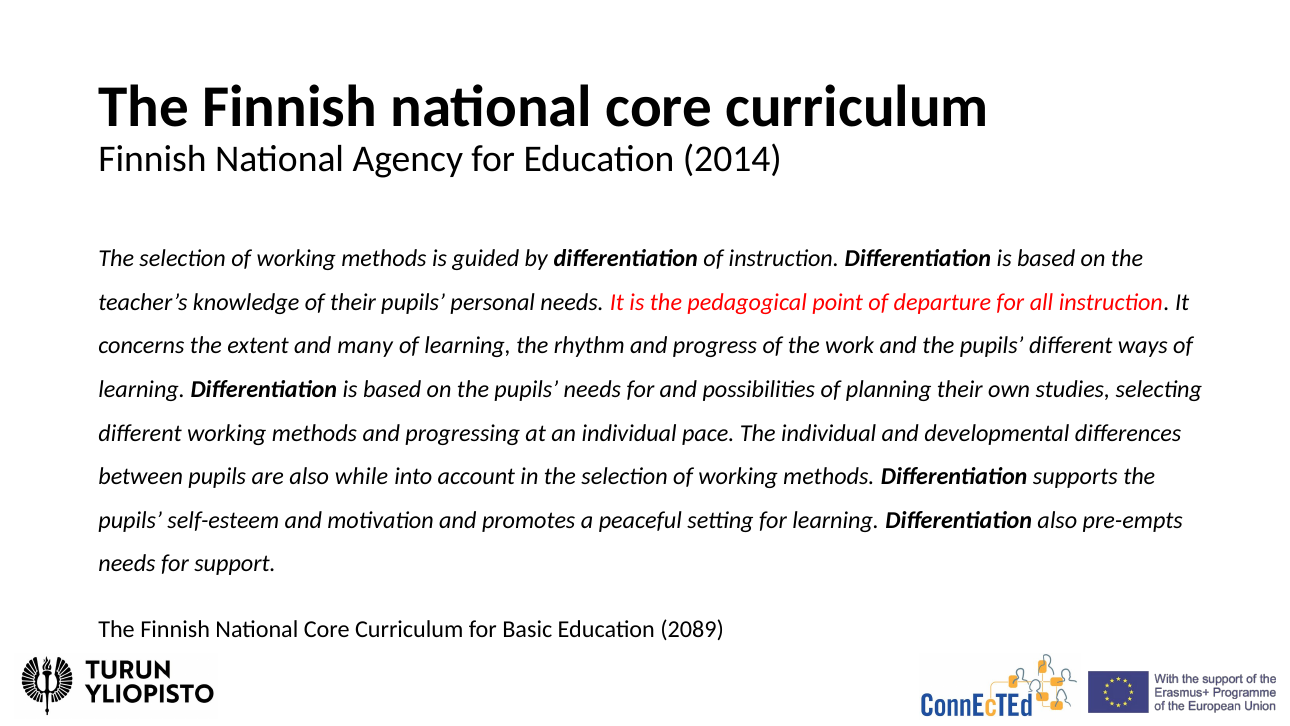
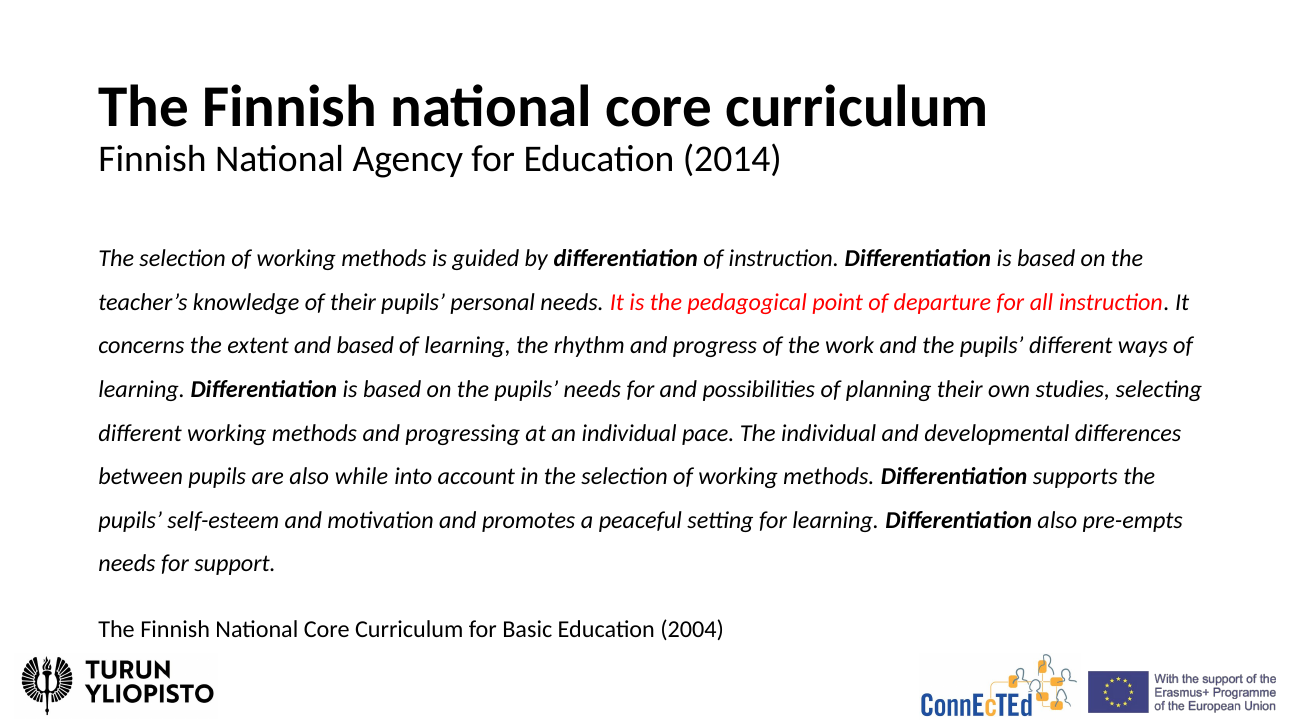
and many: many -> based (365, 346)
2089: 2089 -> 2004 (692, 629)
